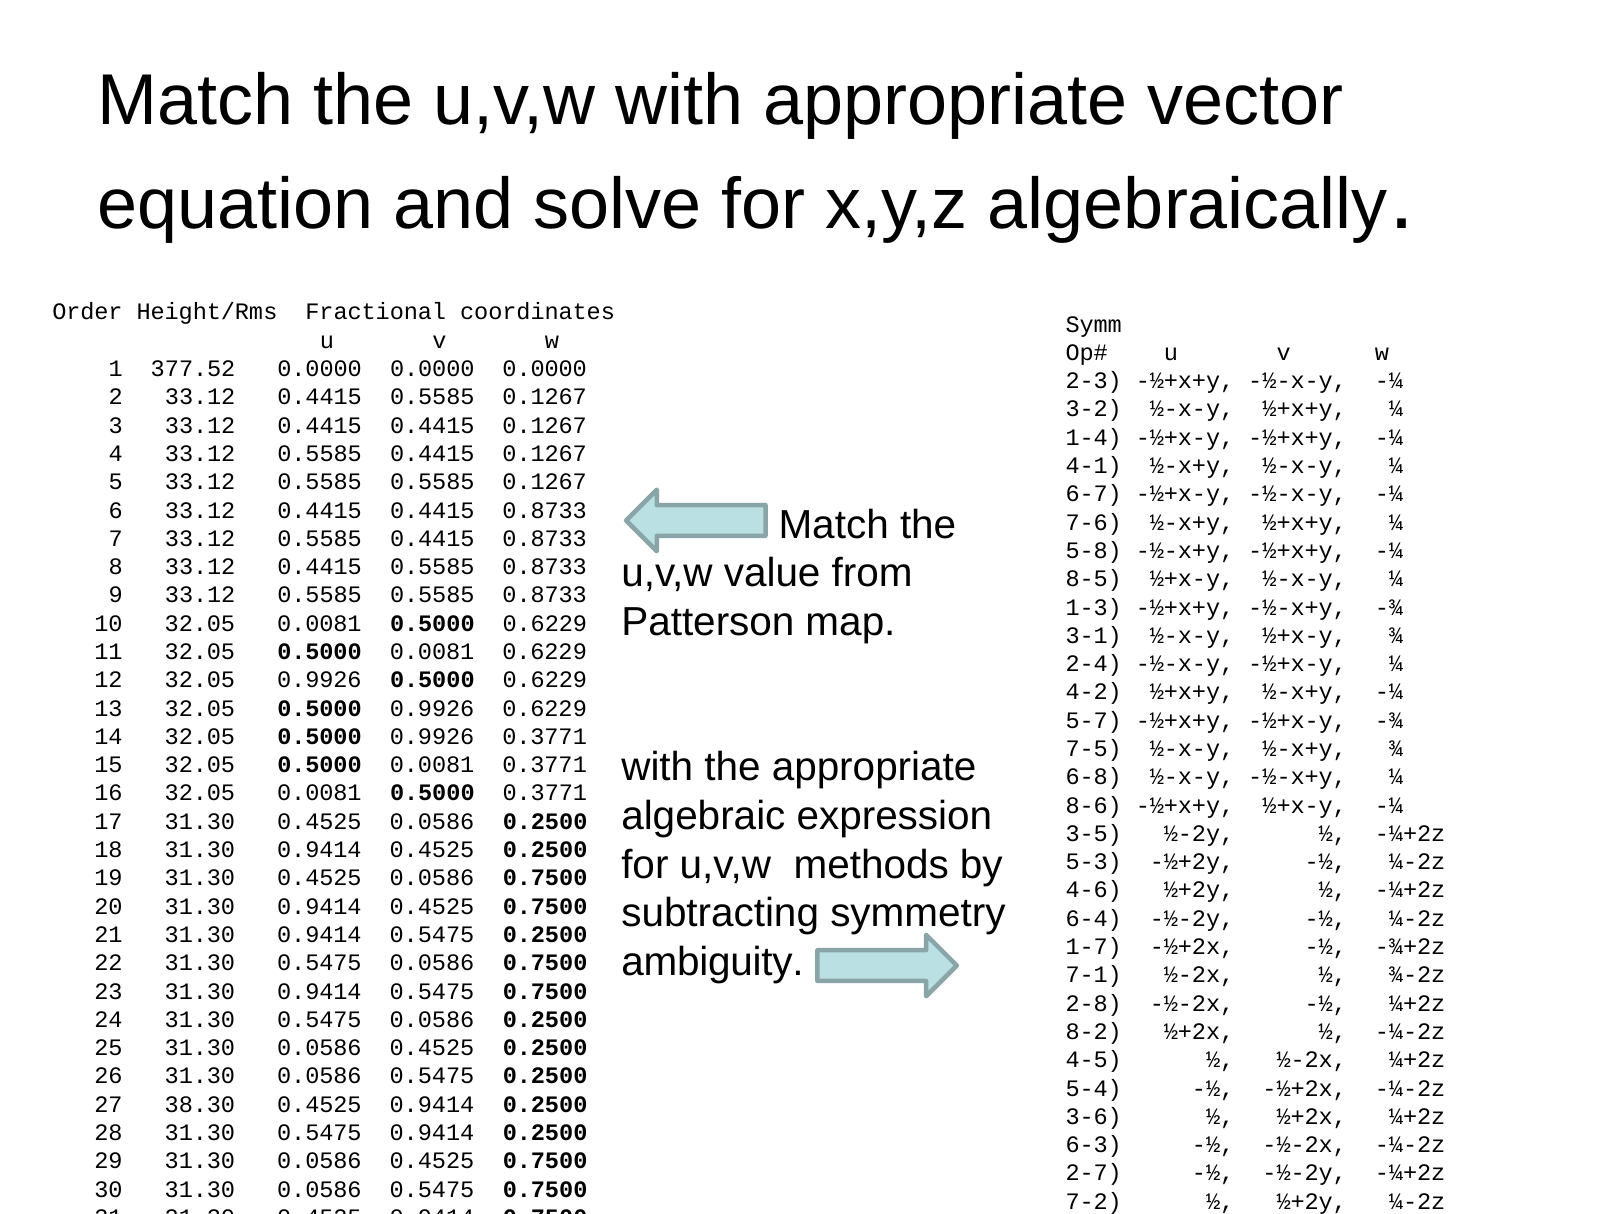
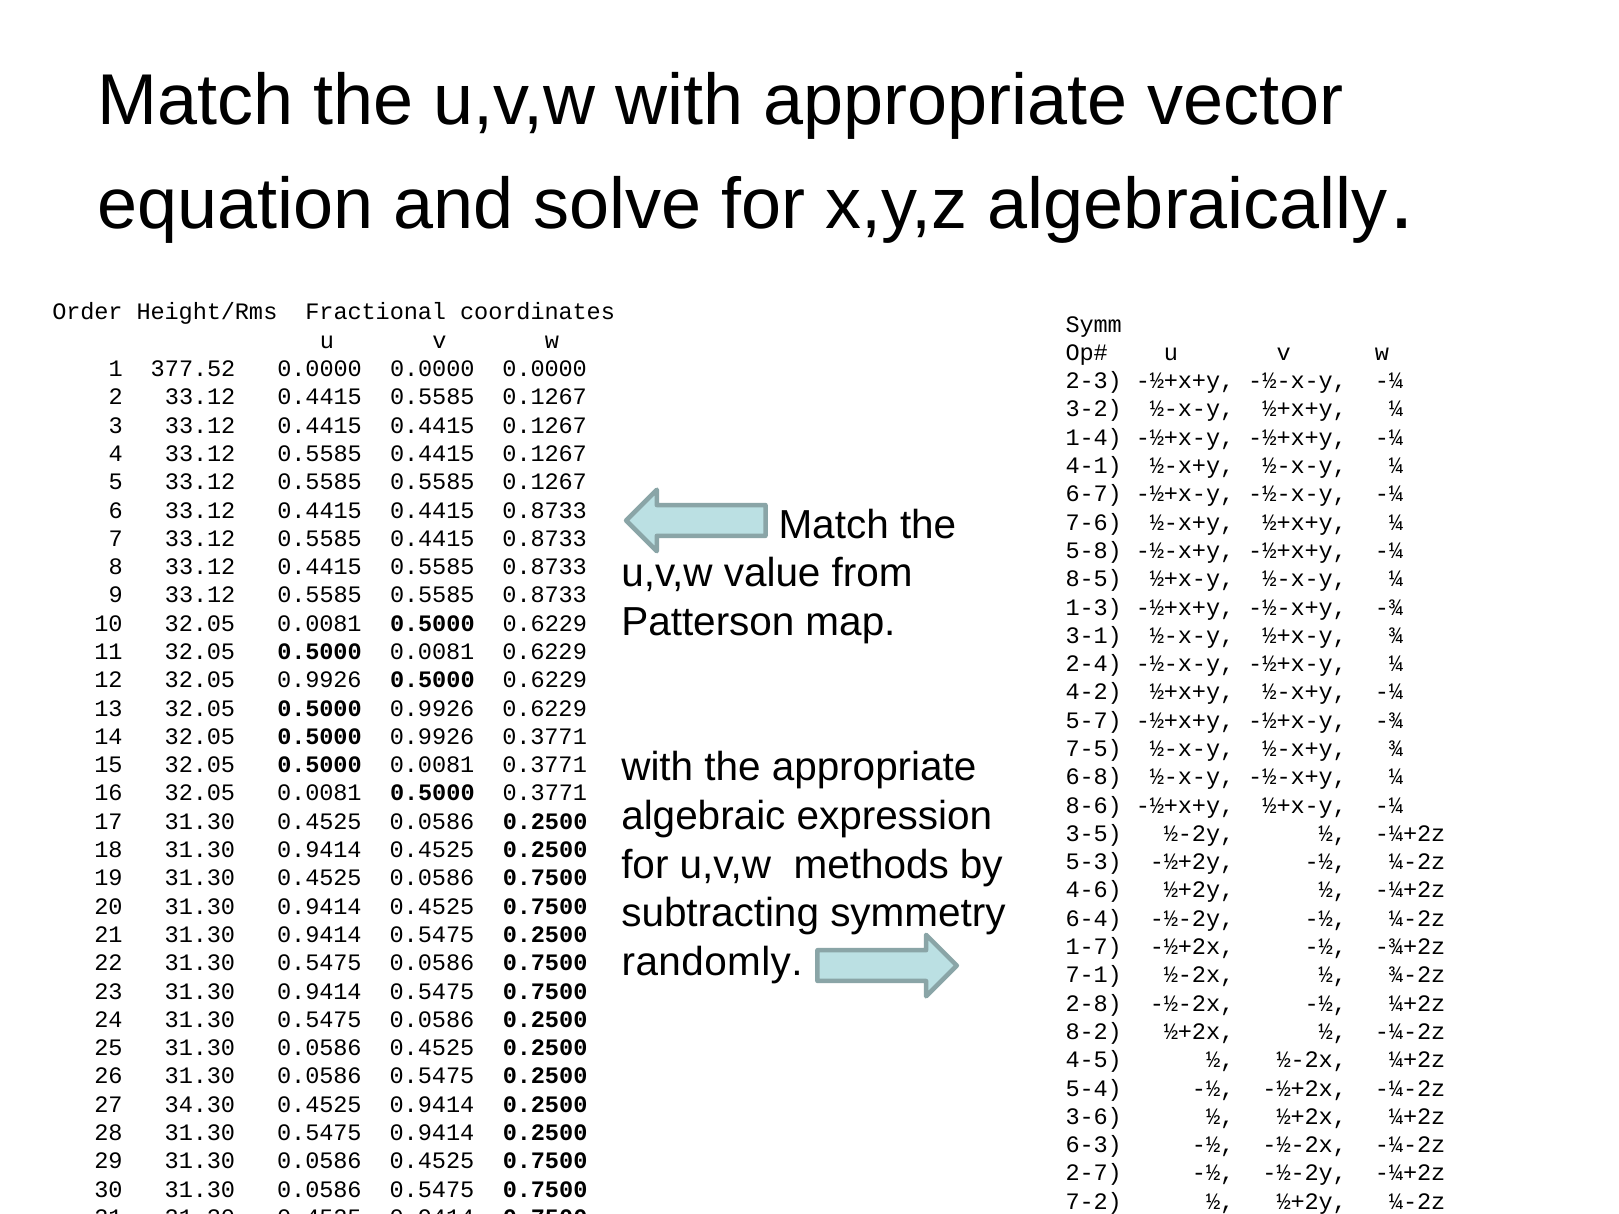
ambiguity: ambiguity -> randomly (712, 962)
38.30: 38.30 -> 34.30 (200, 1105)
